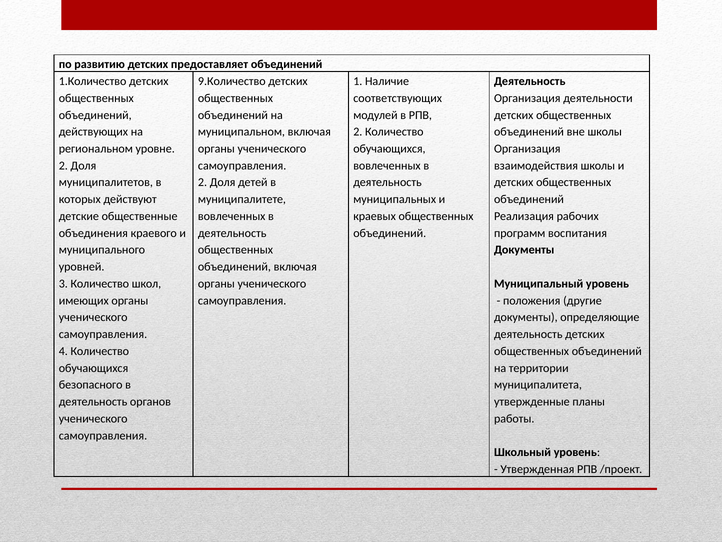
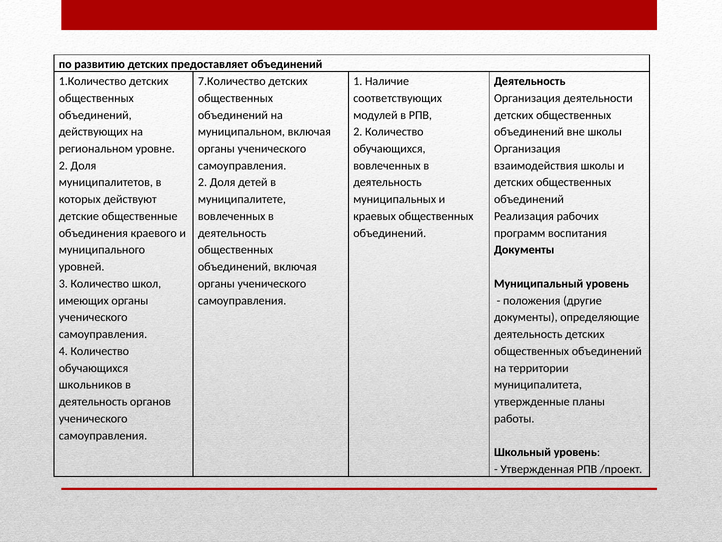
9.Количество: 9.Количество -> 7.Количество (232, 81)
безопасного: безопасного -> школьников (91, 385)
